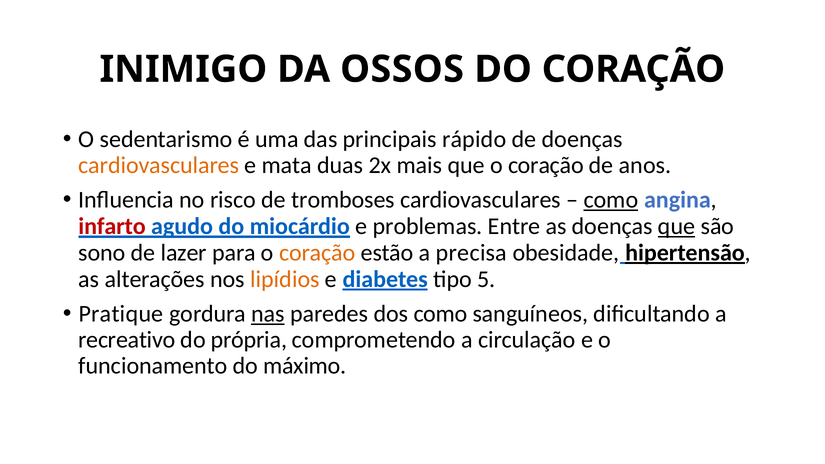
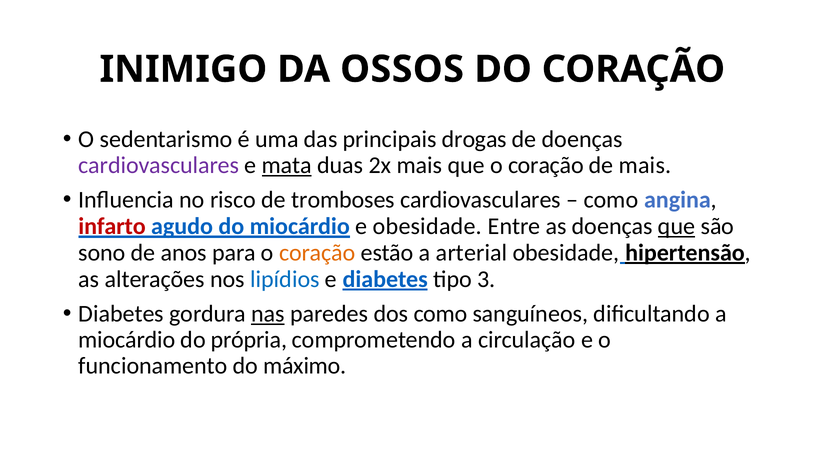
rápido: rápido -> drogas (474, 139)
cardiovasculares colour: orange -> purple (159, 165)
mata underline: none -> present (287, 165)
de anos: anos -> mais (645, 165)
como underline: present -> none (611, 200)
e problemas: problemas -> obesidade (427, 226)
lazer: lazer -> anos (184, 253)
precisa: precisa -> arterial (472, 253)
lipídios colour: orange -> blue (285, 279)
5: 5 -> 3 (486, 279)
Pratique: Pratique -> Diabetes (121, 314)
recreativo: recreativo -> miocárdio (127, 340)
